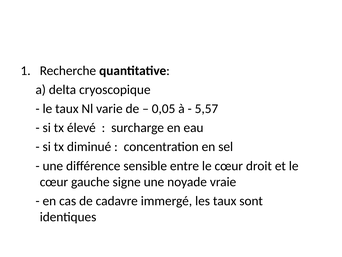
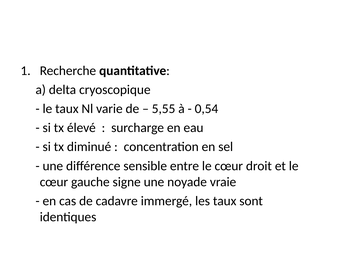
0,05: 0,05 -> 5,55 (164, 108)
5,57: 5,57 -> 0,54 (206, 108)
